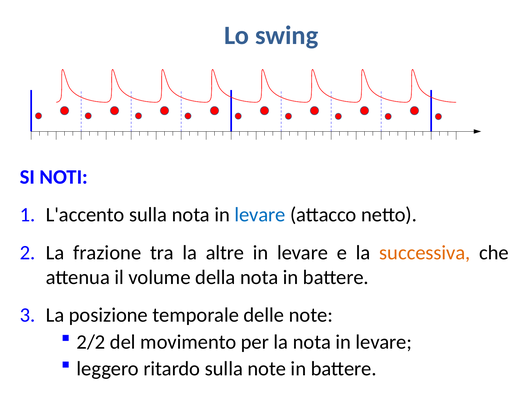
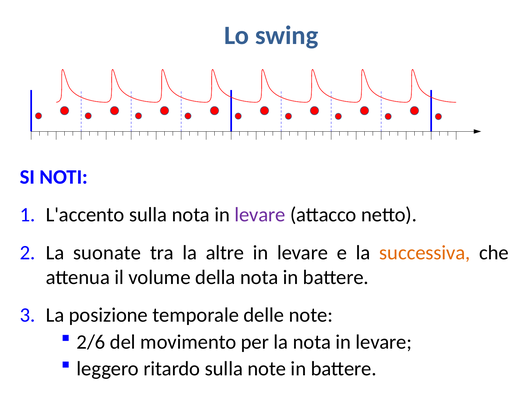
levare colour: blue -> purple (260, 215)
frazione: frazione -> suonate (107, 253)
2/2: 2/2 -> 2/6 (91, 343)
